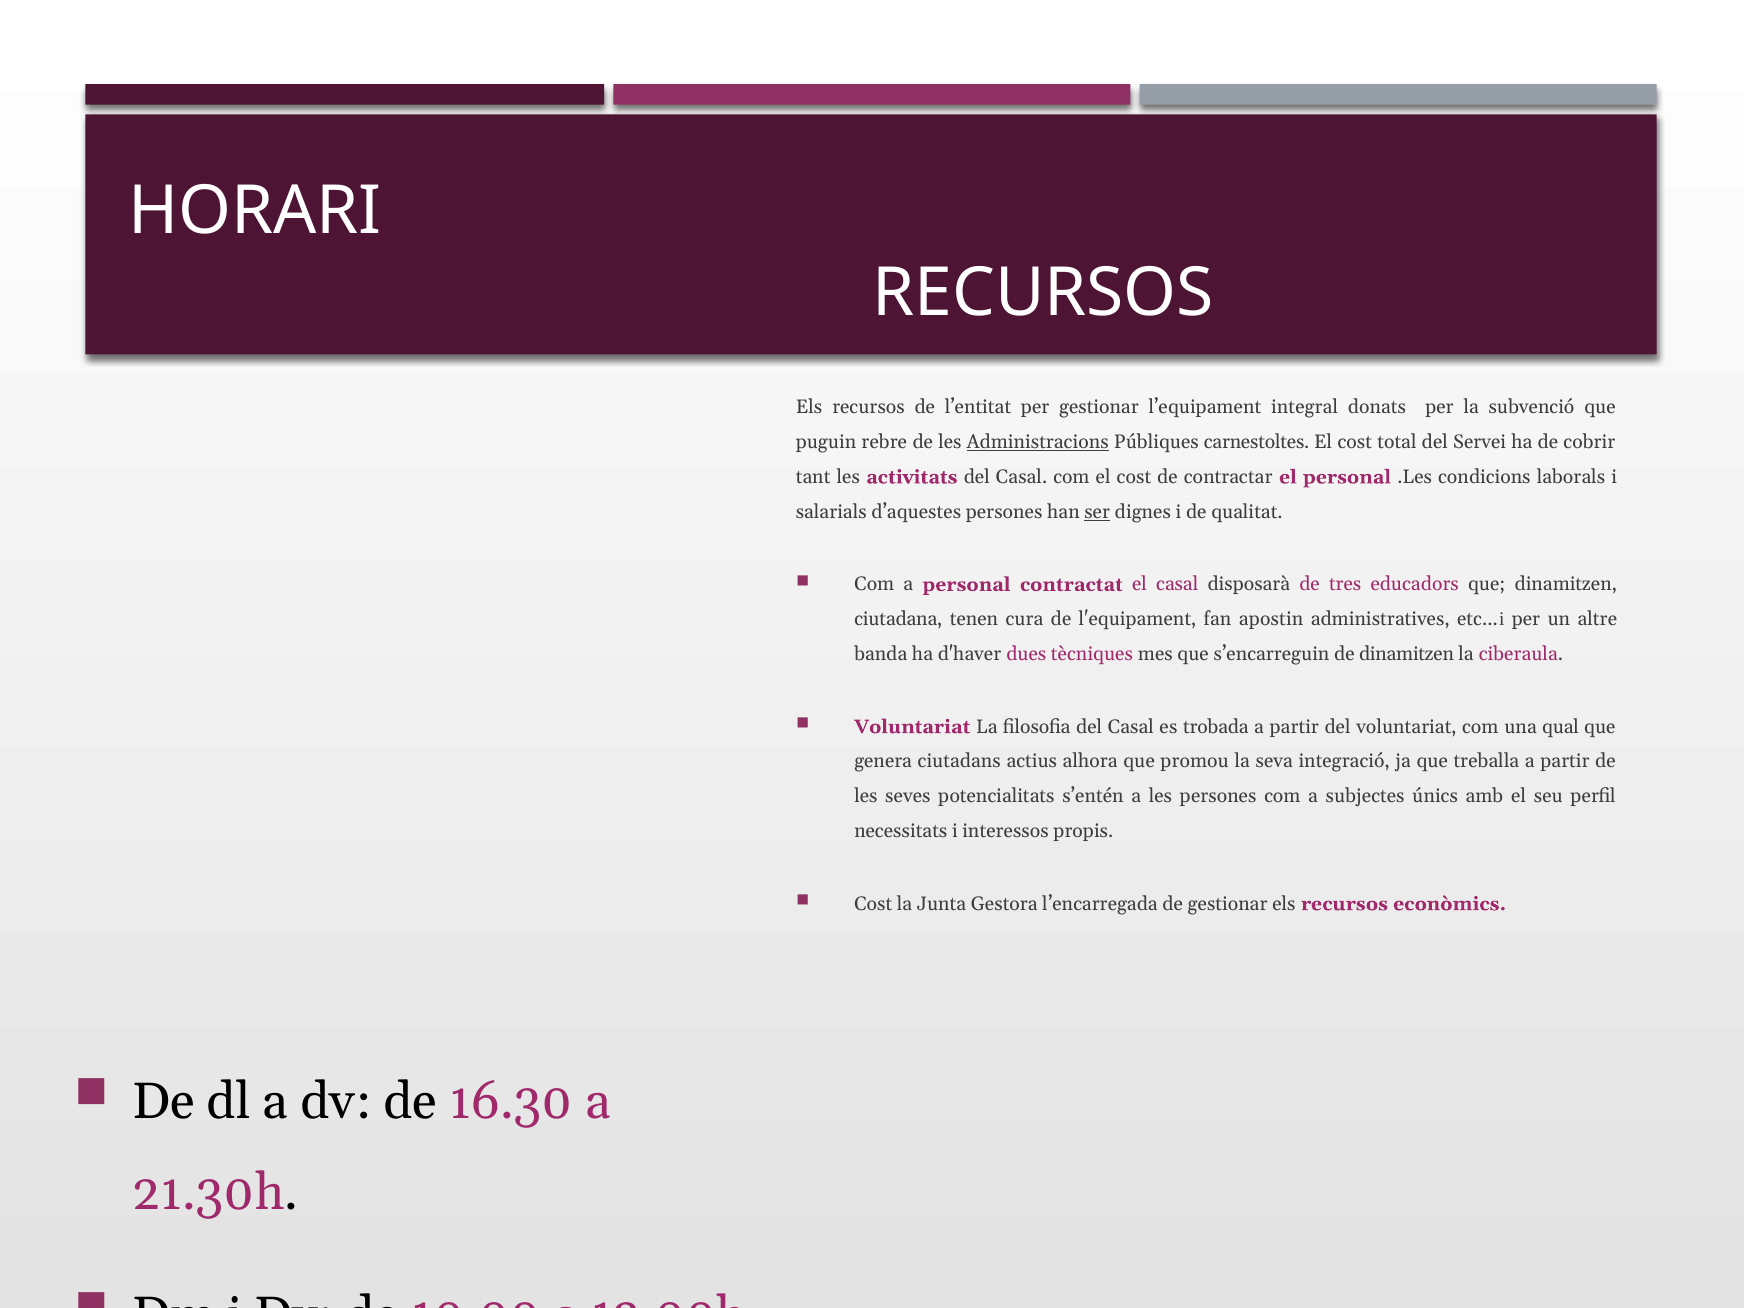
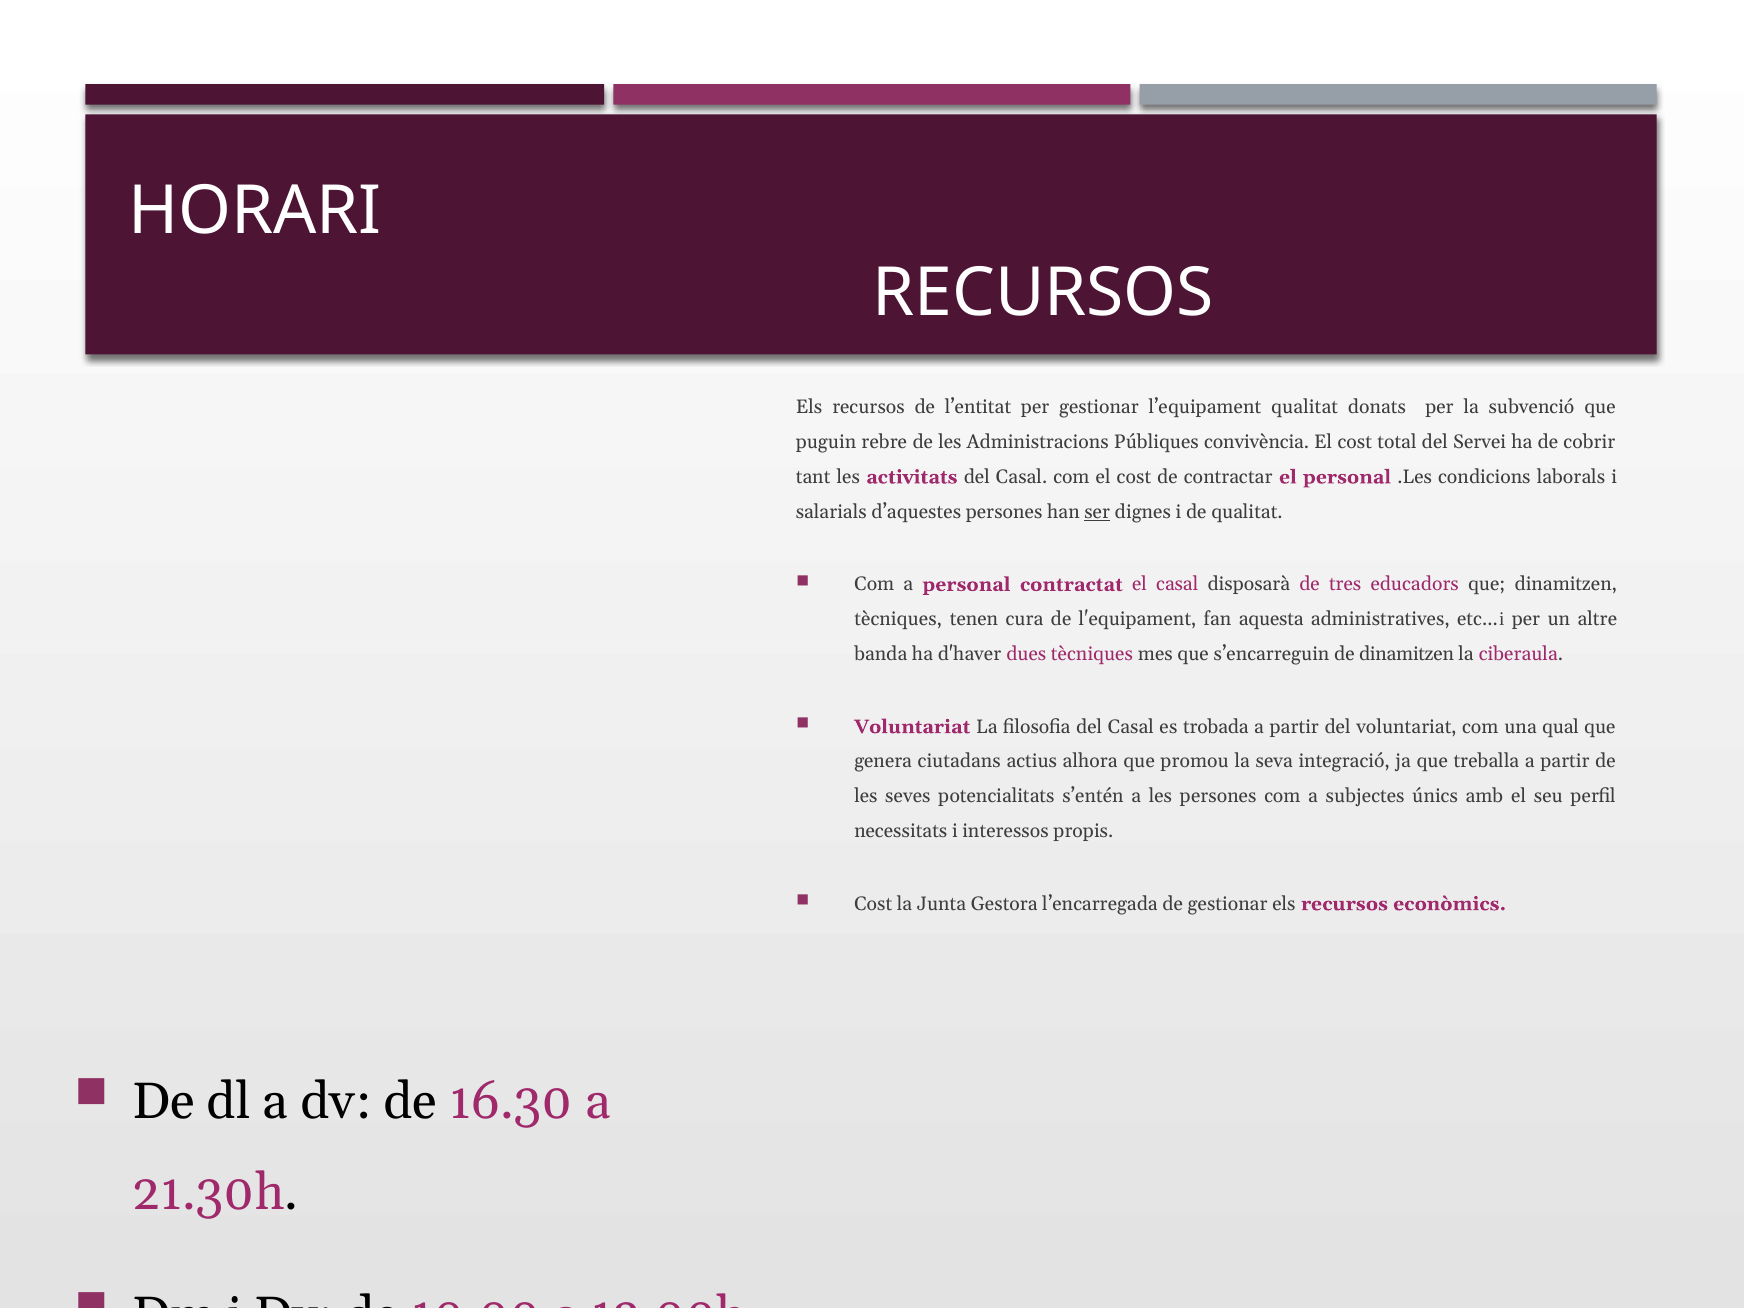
l’equipament integral: integral -> qualitat (1305, 407)
Administracions underline: present -> none (1038, 442)
carnestoltes: carnestoltes -> convivència (1257, 442)
ciutadana: ciutadana -> tècniques (898, 619)
apostin: apostin -> aquesta (1271, 619)
